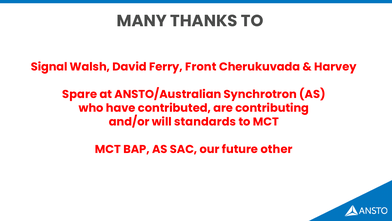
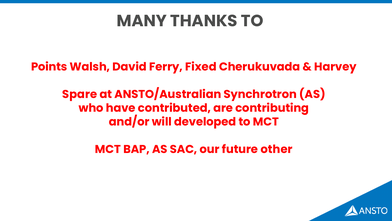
Signal: Signal -> Points (49, 67)
Front: Front -> Fixed (201, 67)
standards: standards -> developed (205, 122)
